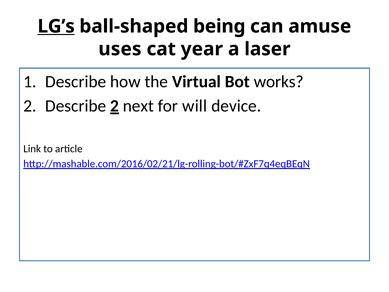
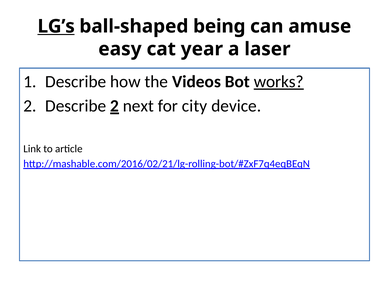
uses: uses -> easy (120, 49)
Virtual: Virtual -> Videos (196, 82)
works underline: none -> present (279, 82)
will: will -> city (195, 106)
